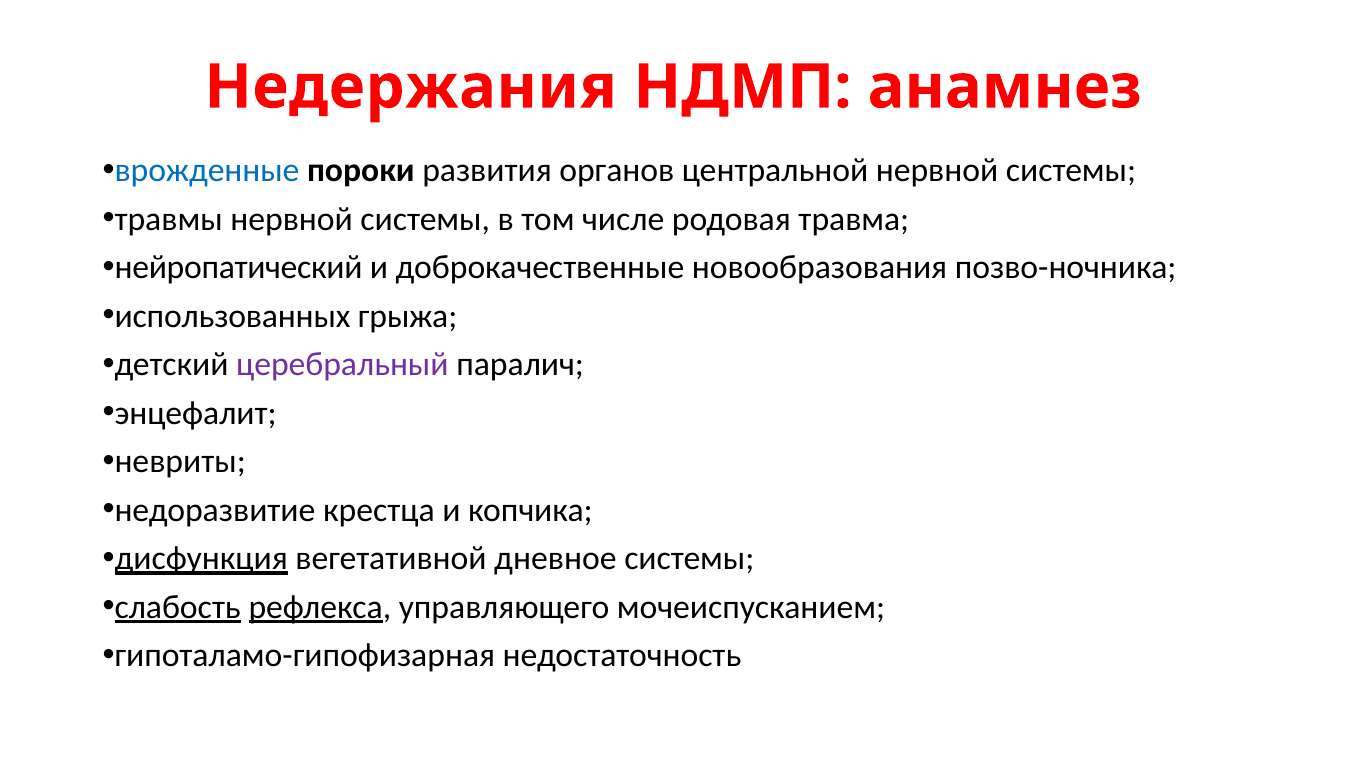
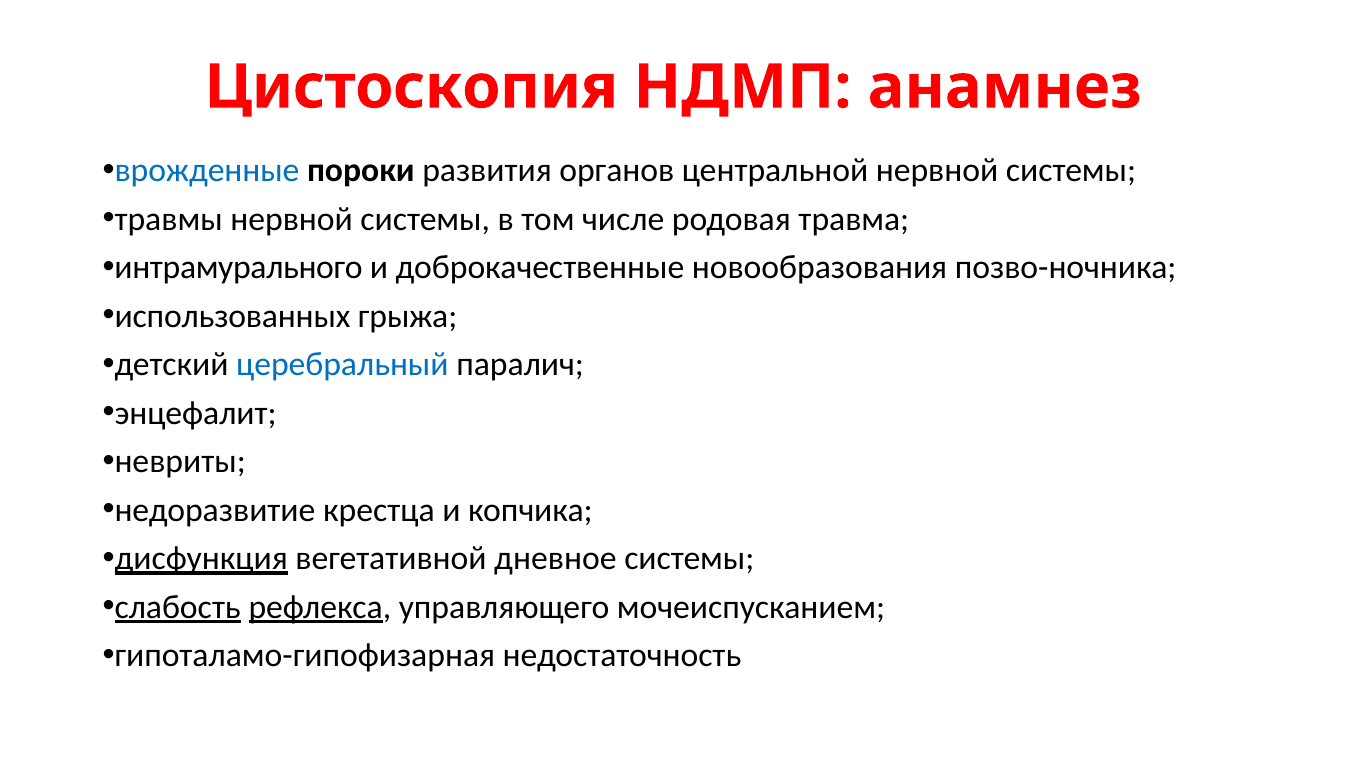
Недержания: Недержания -> Цистоскопия (411, 87)
нейропатический: нейропатический -> интрамурального (239, 267)
церебральный colour: purple -> blue (342, 364)
